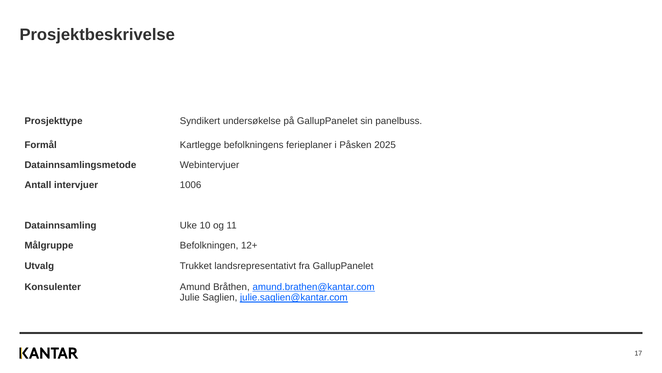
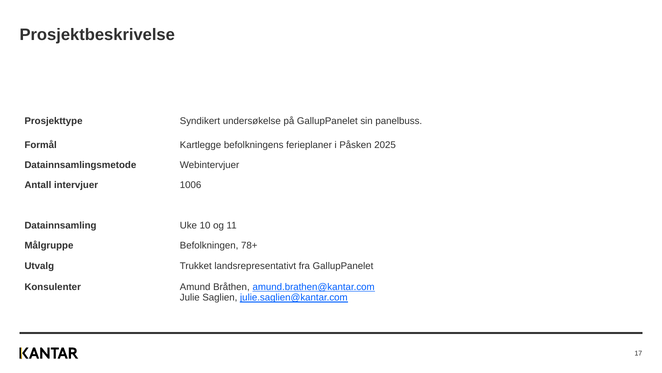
12+: 12+ -> 78+ (249, 245)
